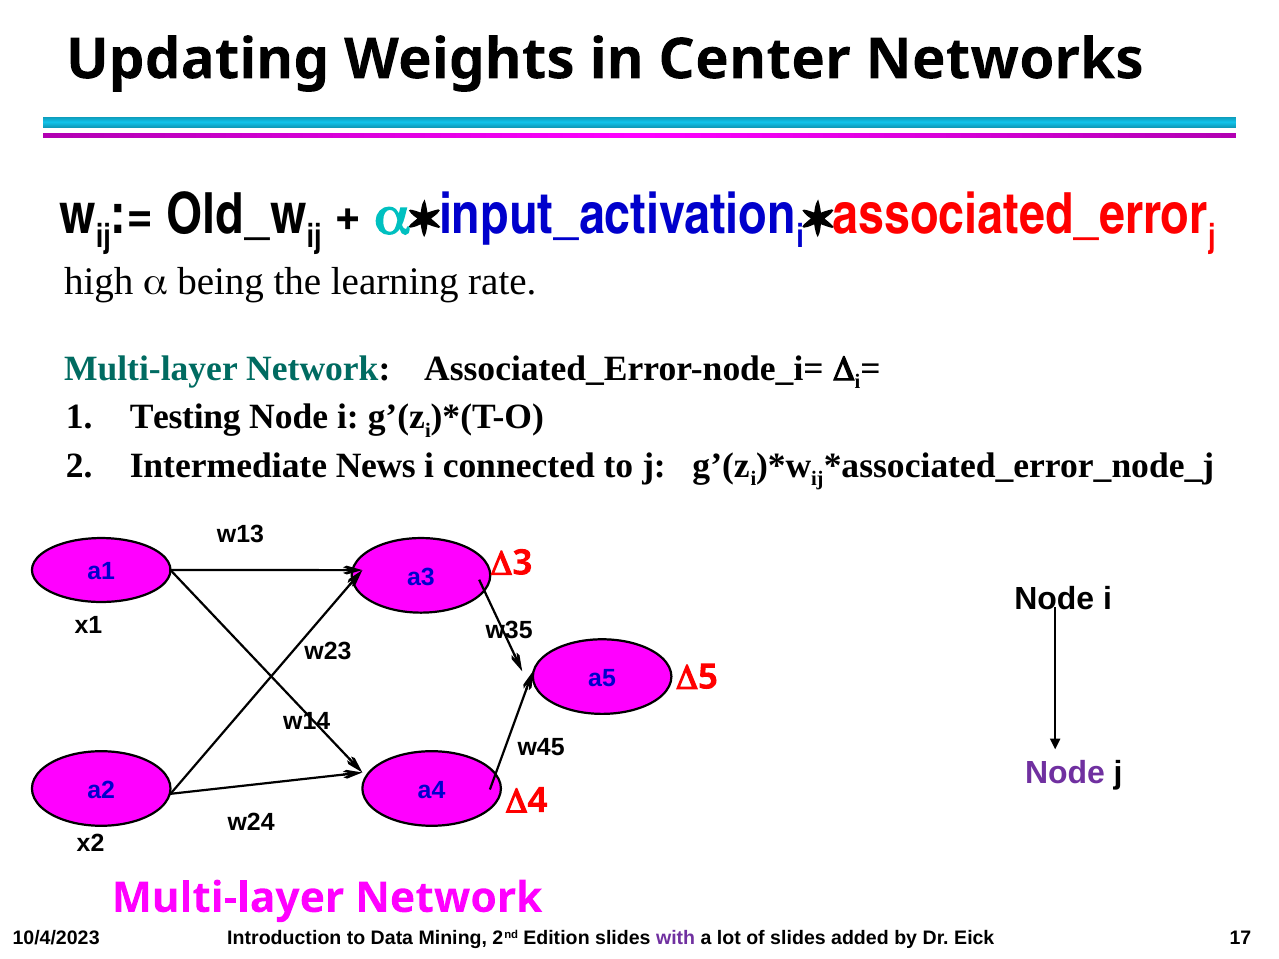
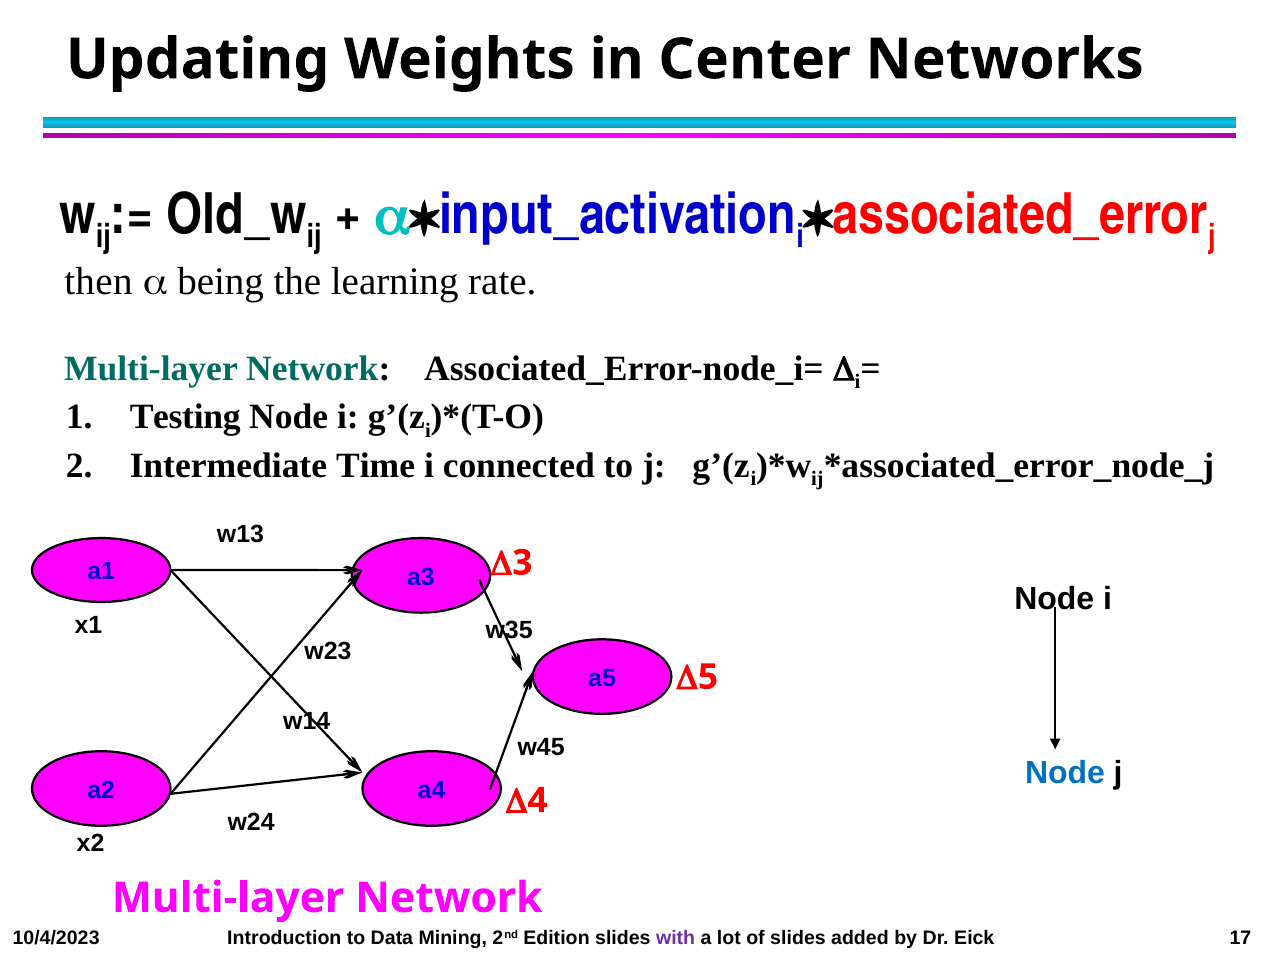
high: high -> then (98, 281)
News: News -> Time (376, 465)
Node colour: purple -> blue (1065, 773)
